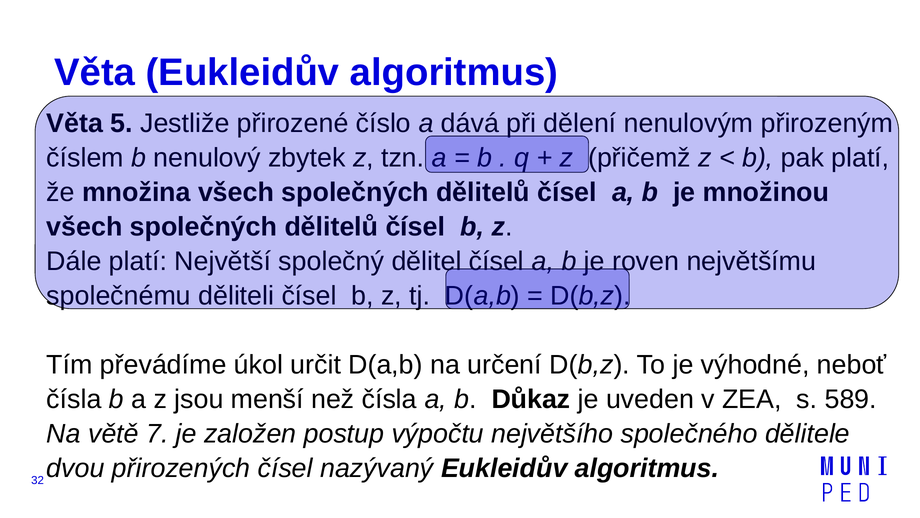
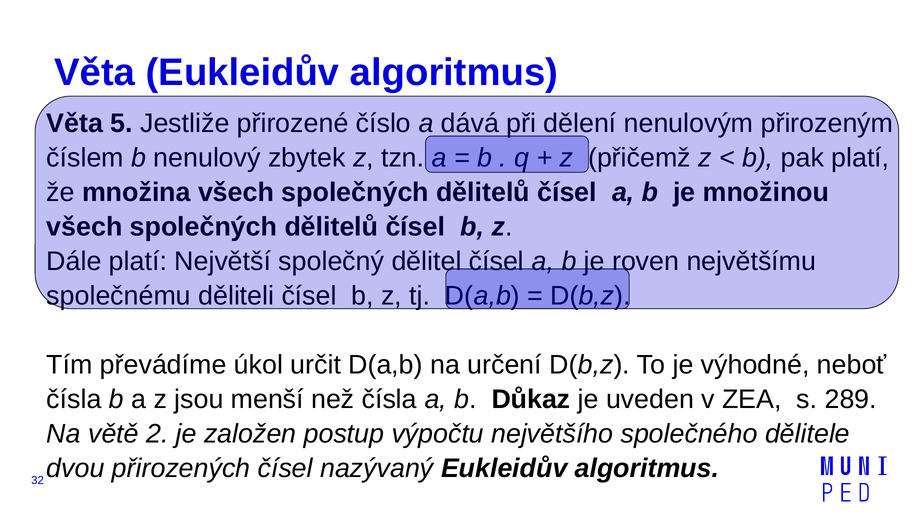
589: 589 -> 289 (851, 399)
7: 7 -> 2 (157, 434)
